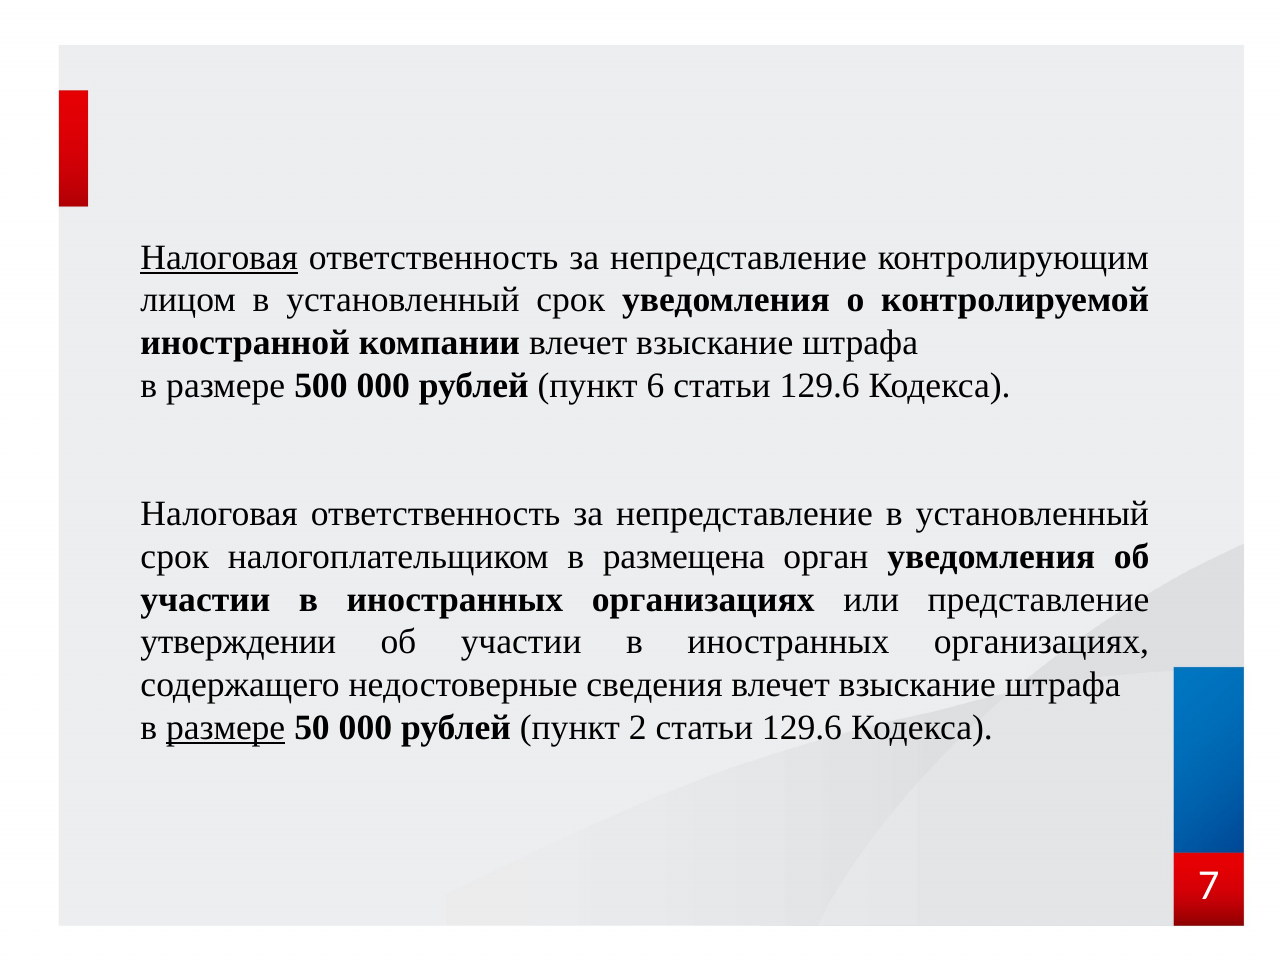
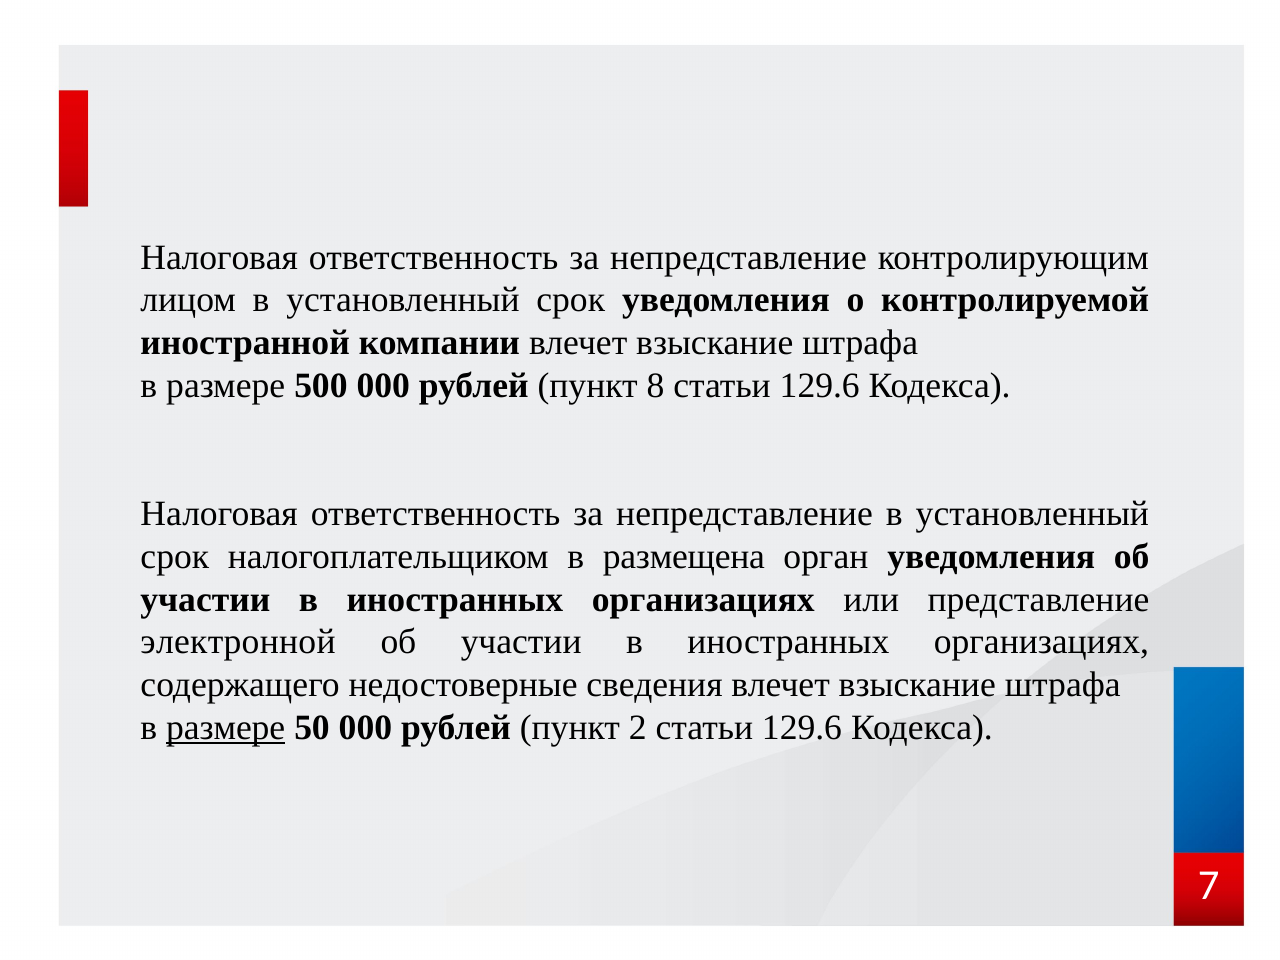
Налоговая underline: present -> none (219, 258)
6: 6 -> 8 (656, 386)
утверждении: утверждении -> электронной (238, 642)
